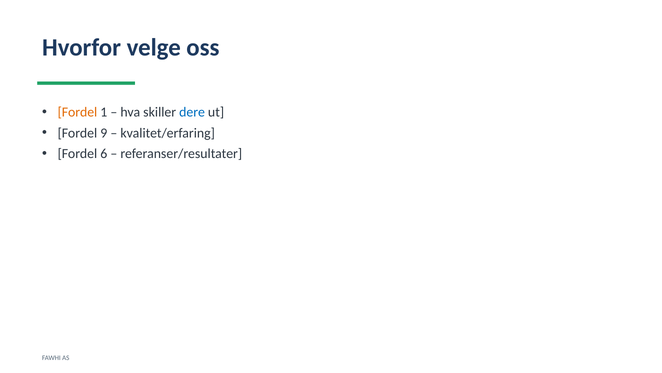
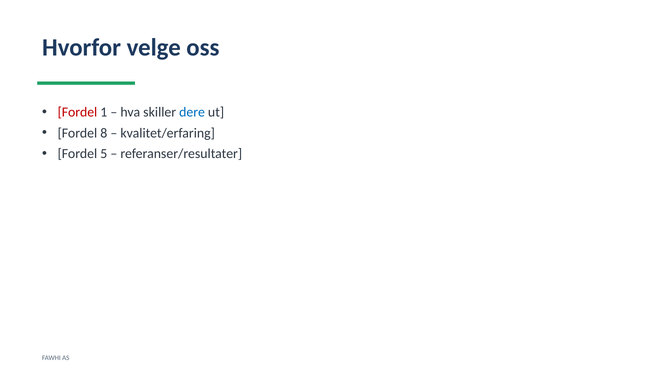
Fordel colour: orange -> red (77, 112)
9: 9 -> 8 (104, 133)
6: 6 -> 5 (104, 154)
